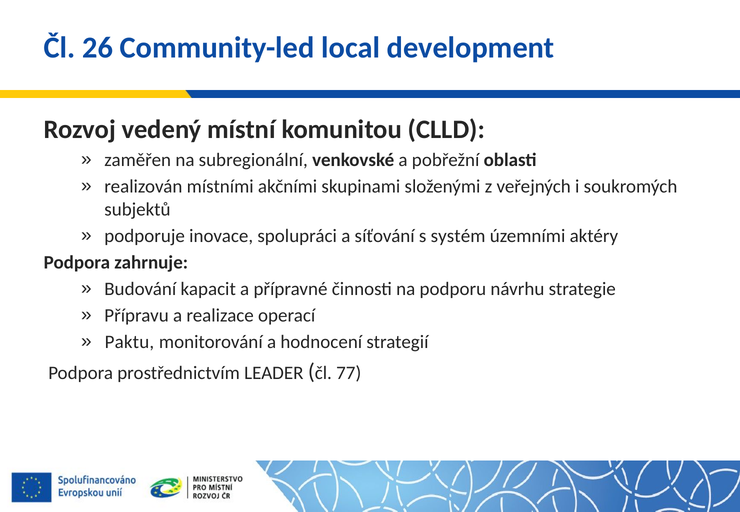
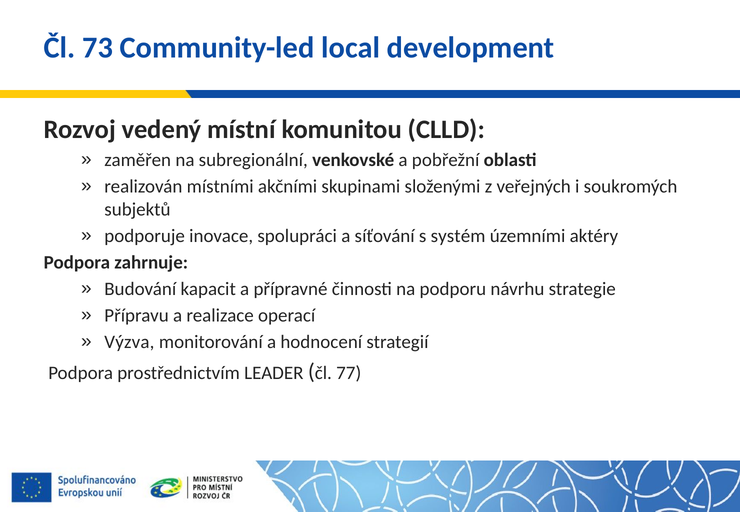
26: 26 -> 73 (98, 48)
Paktu: Paktu -> Výzva (129, 342)
